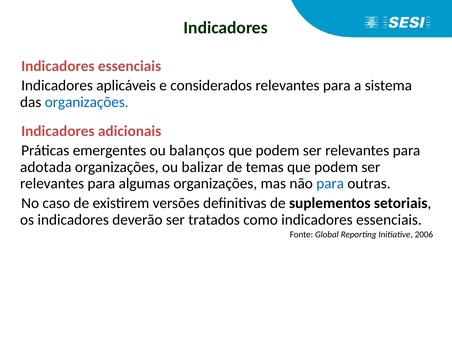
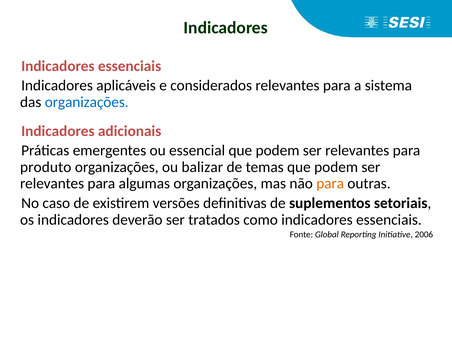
balanços: balanços -> essencial (197, 151)
adotada: adotada -> produto (46, 167)
para colour: blue -> orange (330, 184)
